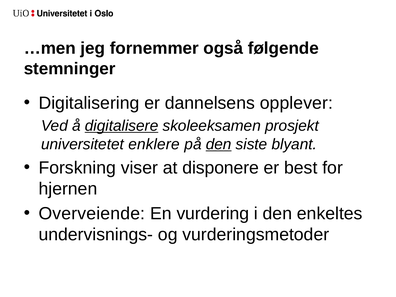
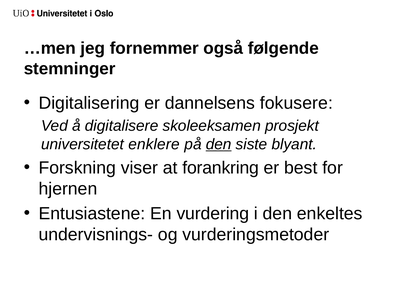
opplever: opplever -> fokusere (296, 103)
digitalisere underline: present -> none (122, 126)
disponere: disponere -> forankring (221, 168)
Overveiende: Overveiende -> Entusiastene (92, 214)
